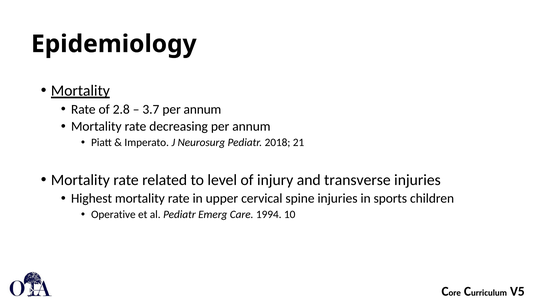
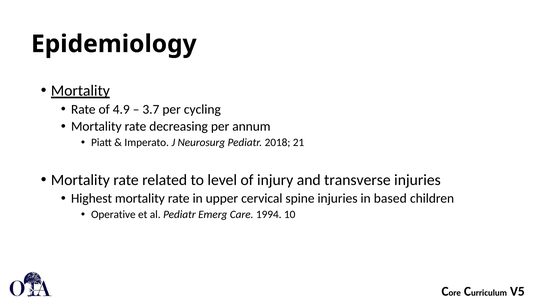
2.8: 2.8 -> 4.9 (121, 109)
3.7 per annum: annum -> cycling (202, 109)
sports: sports -> based (390, 198)
